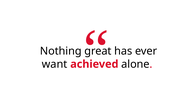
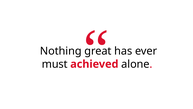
want: want -> must (55, 64)
